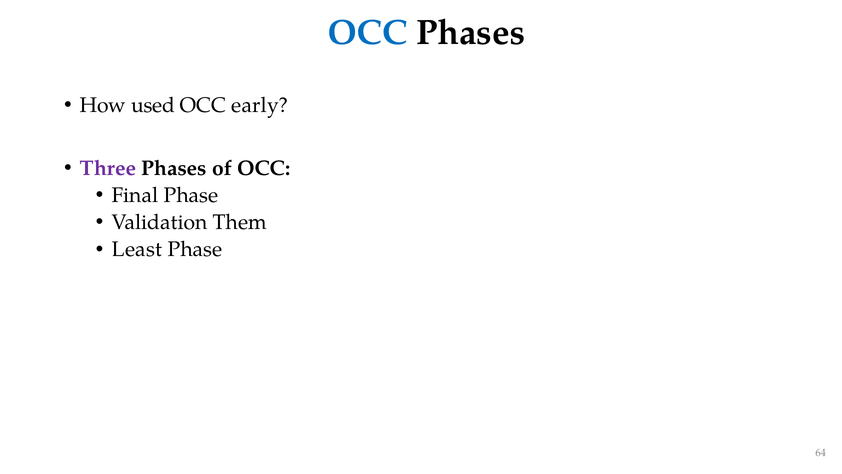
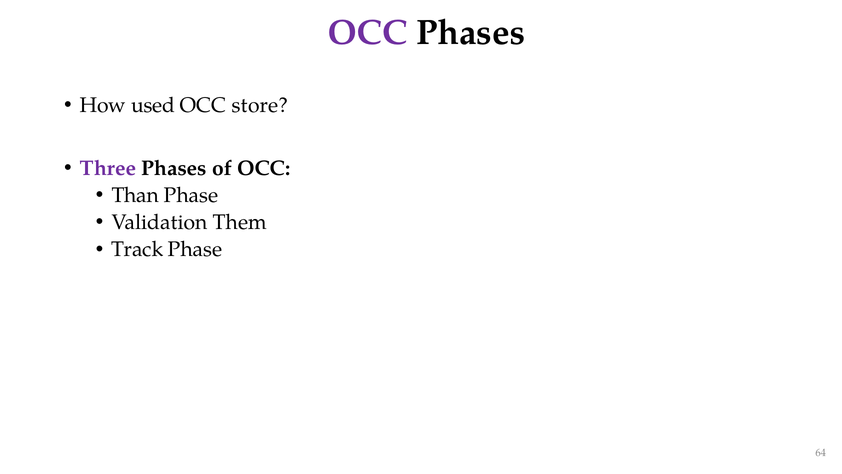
OCC colour: blue -> purple (368, 32)
early: early -> store (260, 105)
Final: Final -> Than (135, 195)
Least: Least -> Track (137, 249)
